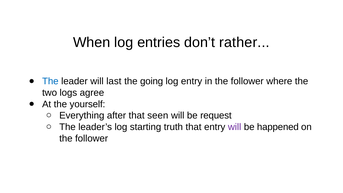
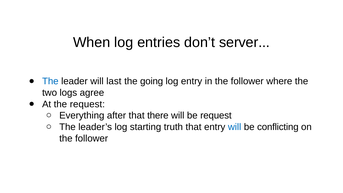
rather: rather -> server (245, 42)
the yourself: yourself -> request (87, 104)
seen: seen -> there (158, 116)
will colour: purple -> blue (235, 127)
happened: happened -> conflicting (278, 127)
